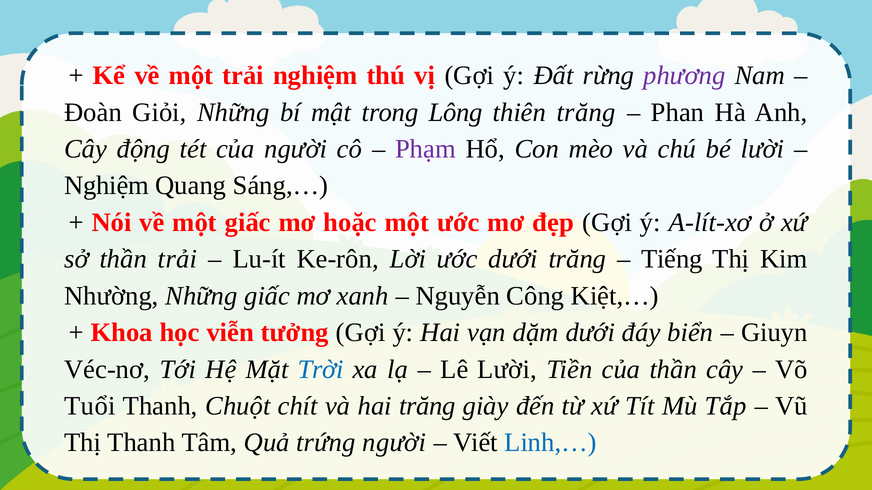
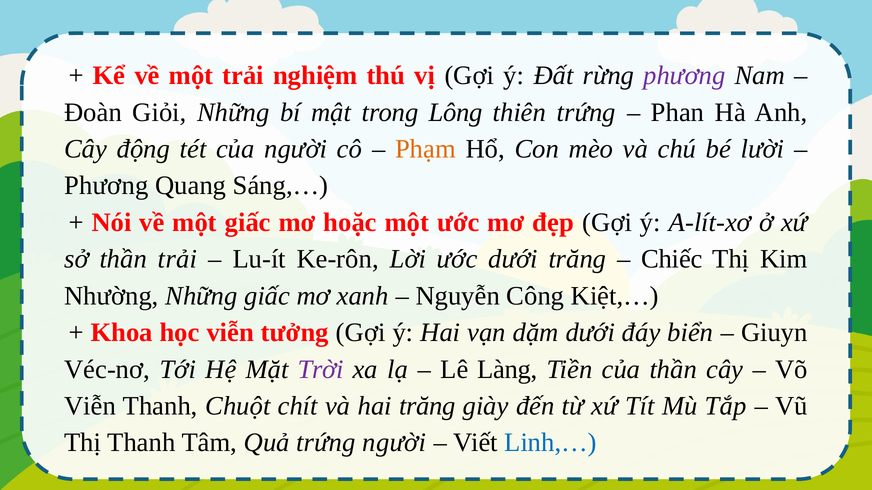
thiên trăng: trăng -> trứng (586, 112)
Phạm colour: purple -> orange (425, 149)
Nghiệm: Nghiệm -> Phương (106, 186)
Tiếng: Tiếng -> Chiếc (672, 259)
Trời colour: blue -> purple (321, 370)
Lê Lười: Lười -> Làng (507, 370)
Tuổi: Tuổi -> Viễn (90, 406)
